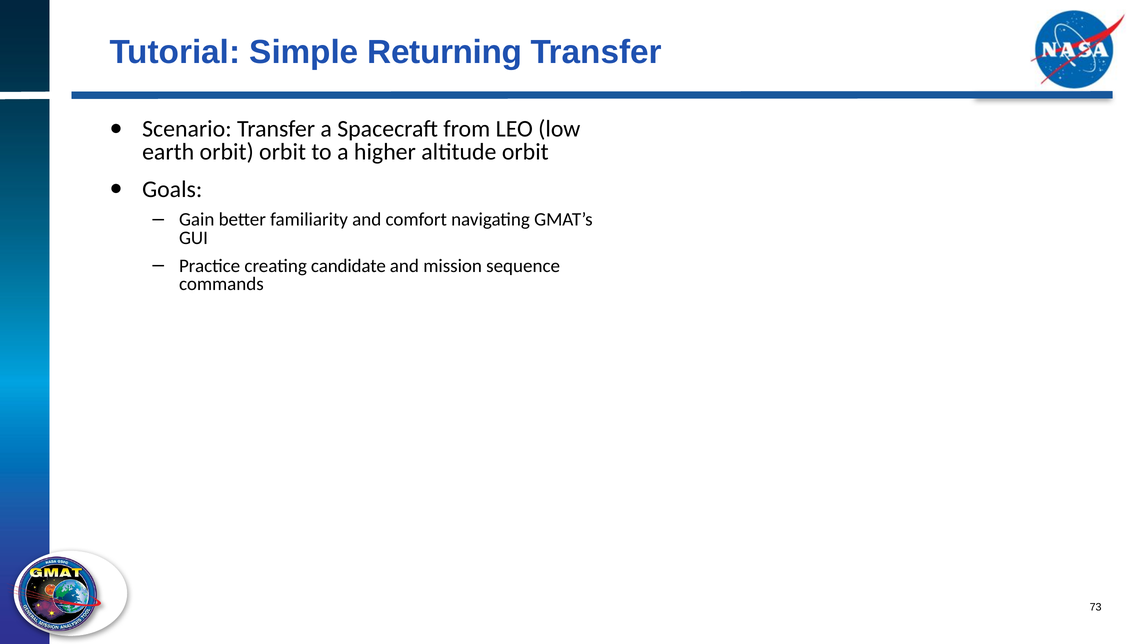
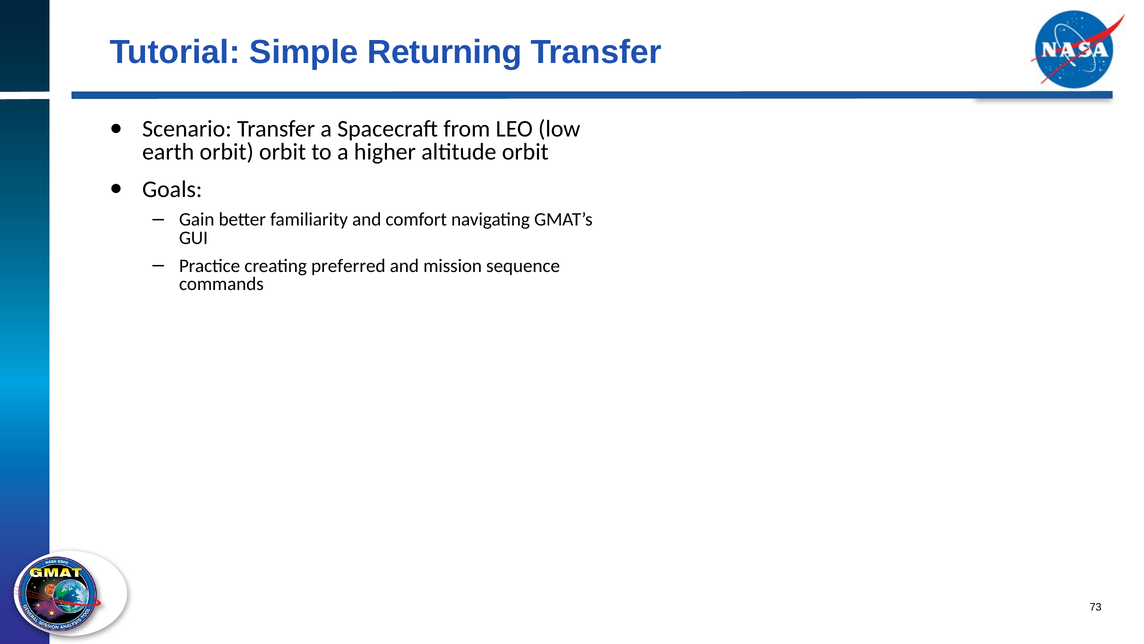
candidate: candidate -> preferred (348, 266)
